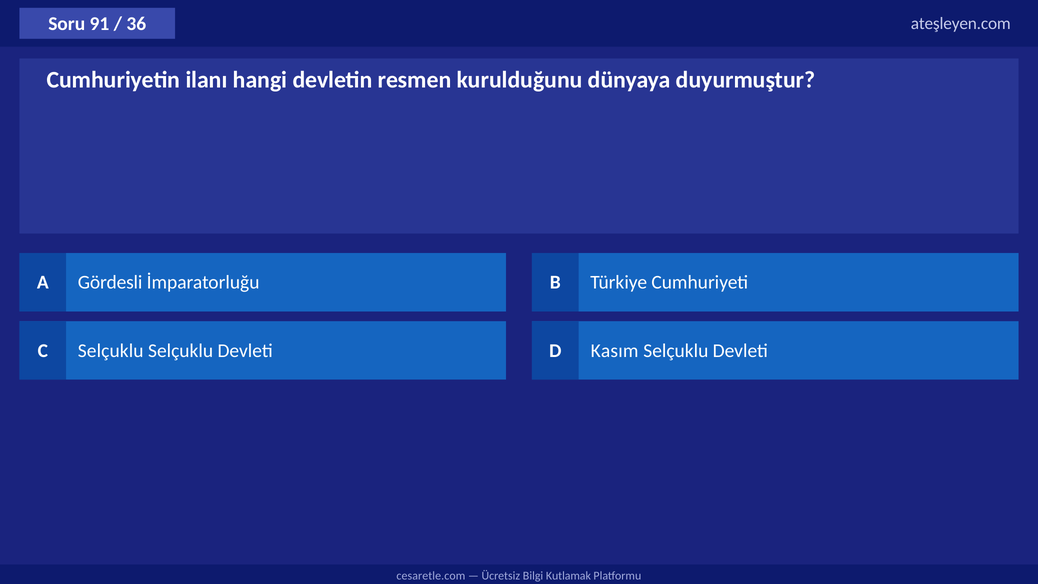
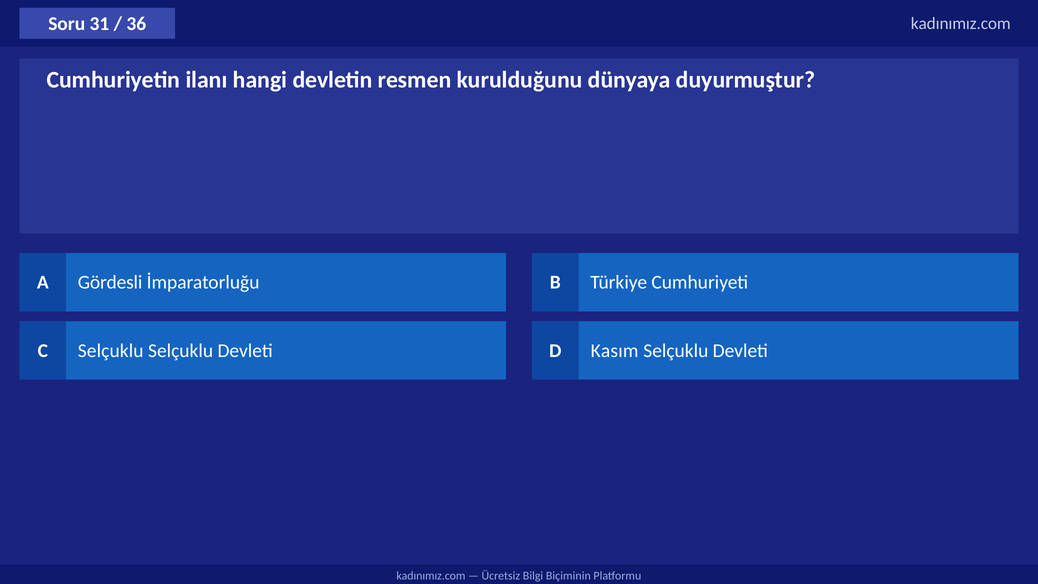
91: 91 -> 31 (99, 24)
36 ateşleyen.com: ateşleyen.com -> kadınımız.com (961, 24)
cesaretle.com: cesaretle.com -> kadınımız.com (431, 576)
Kutlamak: Kutlamak -> Biçiminin (568, 576)
